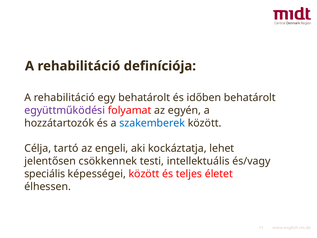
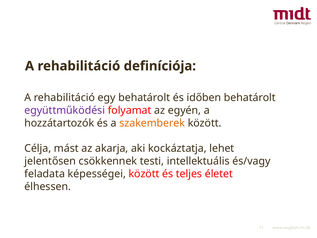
szakemberek colour: blue -> orange (152, 123)
tartó: tartó -> mást (66, 148)
engeli: engeli -> akarja (112, 148)
speciális: speciális -> feladata (45, 174)
